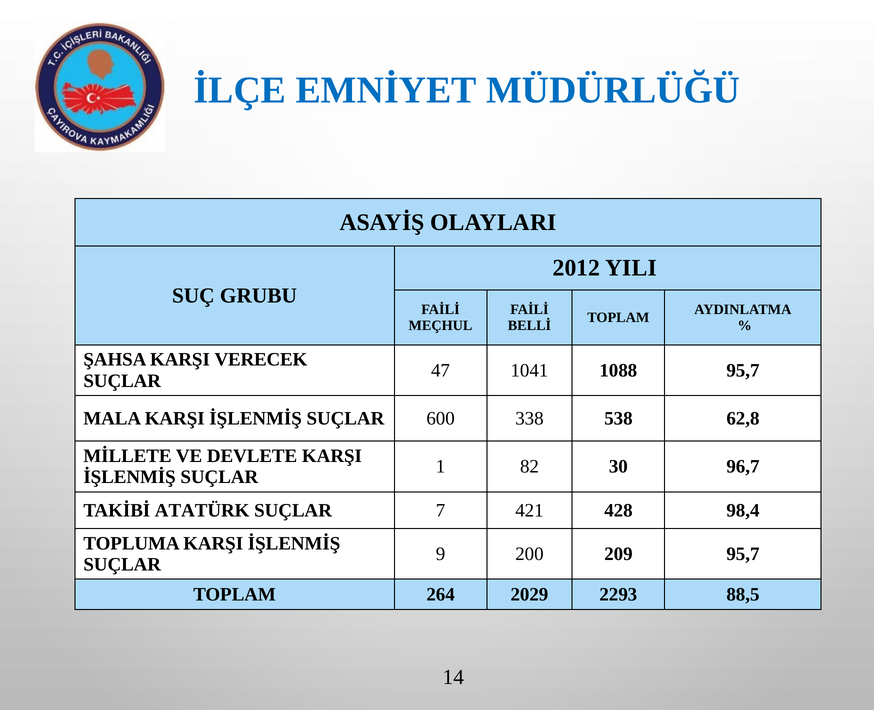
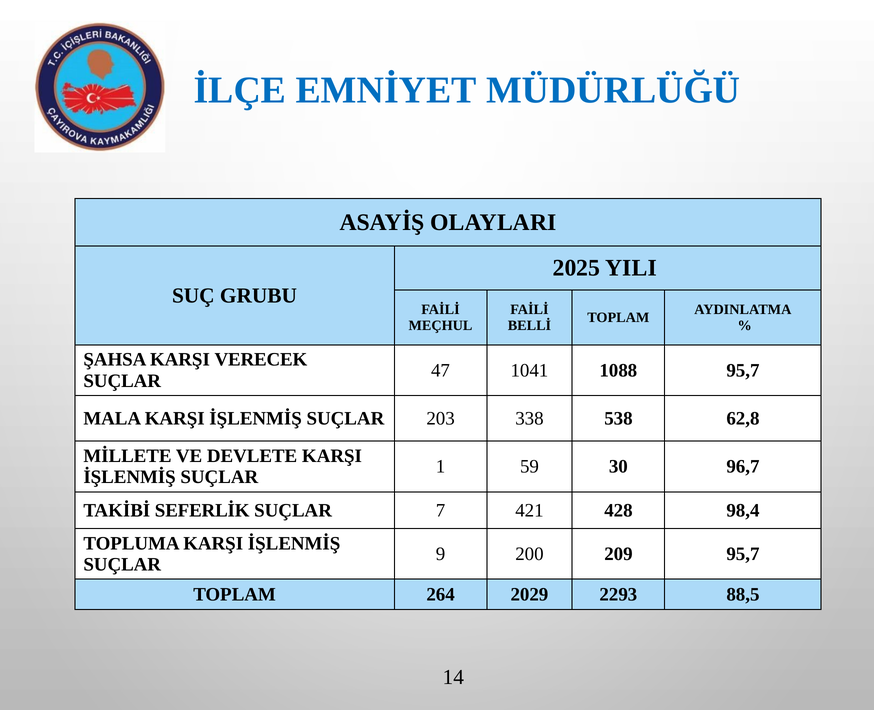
2012: 2012 -> 2025 (576, 268)
600: 600 -> 203 (441, 418)
82: 82 -> 59 (529, 466)
ATATÜRK: ATATÜRK -> SEFERLİK (202, 510)
